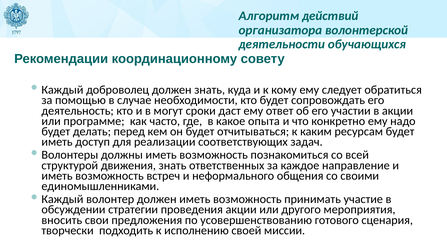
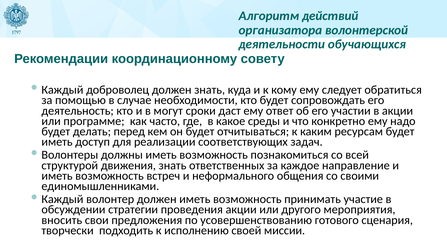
опыта: опыта -> среды (264, 121)
